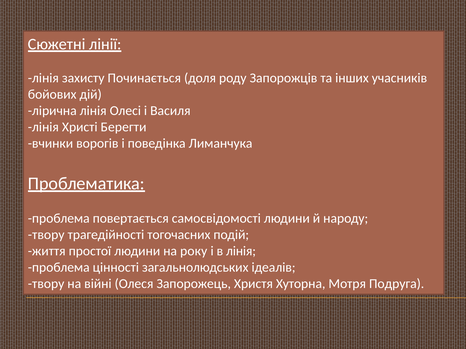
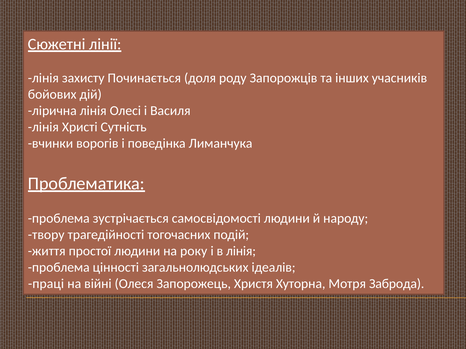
Берегти: Берегти -> Сутність (124, 127)
повертається: повертається -> зустрічається (131, 219)
твору: твору -> праці (46, 284)
Подруга: Подруга -> Заброда (397, 284)
